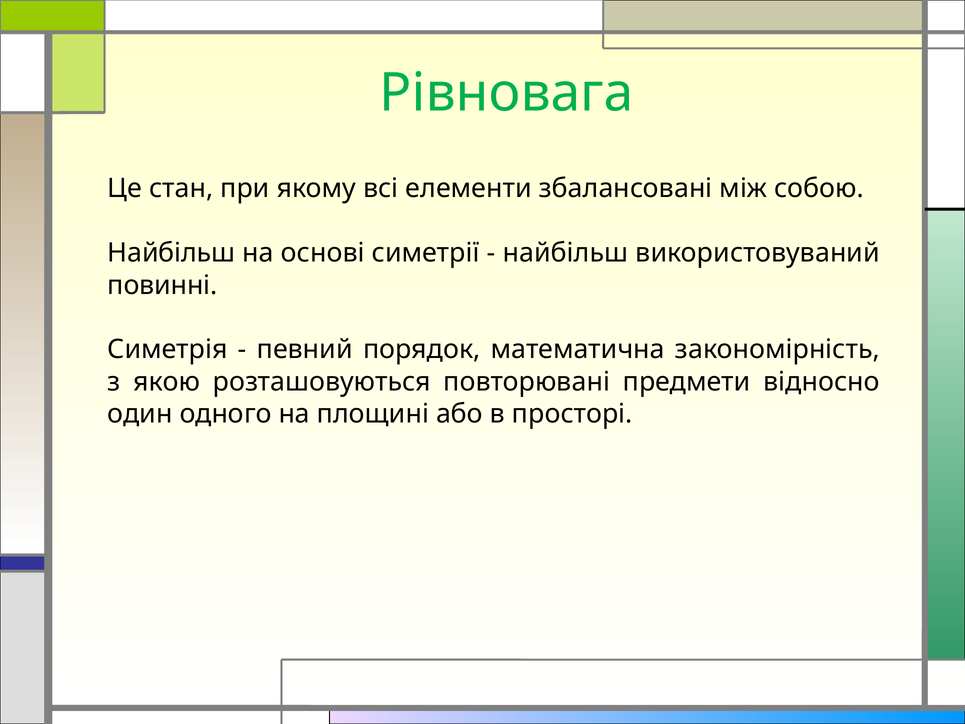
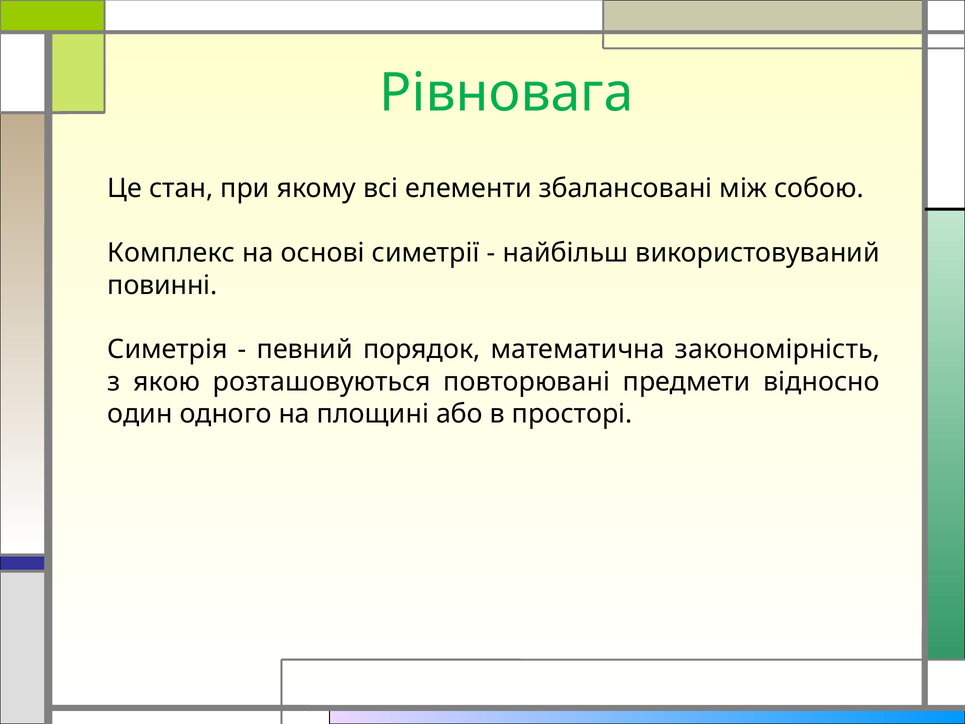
Найбільш: Найбільш -> Комплекс (171, 253)
